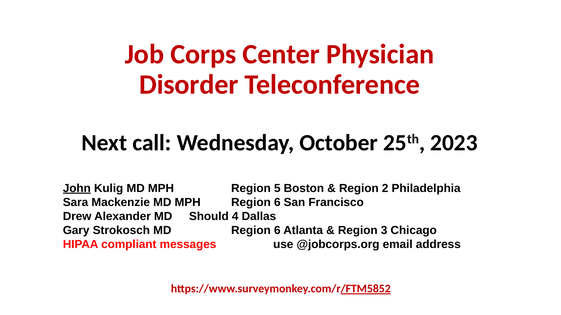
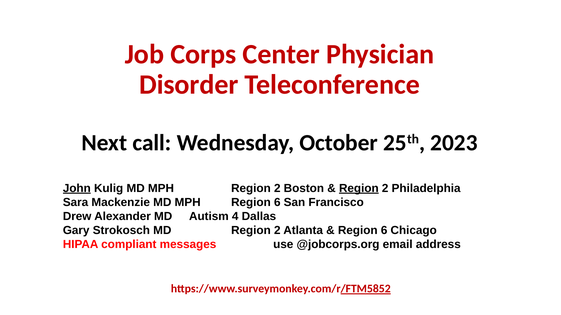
MPH Region 5: 5 -> 2 (277, 188)
Region underline: none -> present (359, 188)
Should: Should -> Autism (209, 217)
MD Region 6: 6 -> 2 (277, 231)
3: 3 -> 6 (384, 231)
